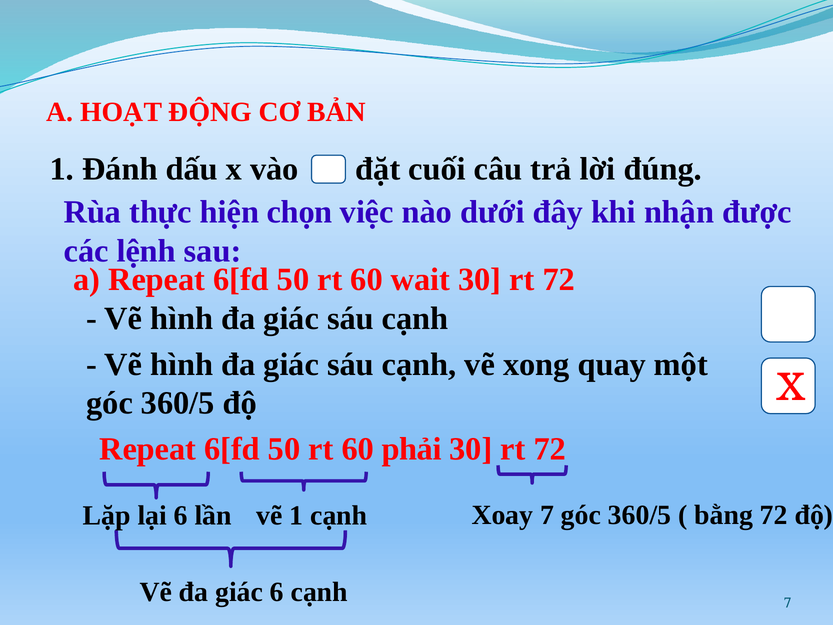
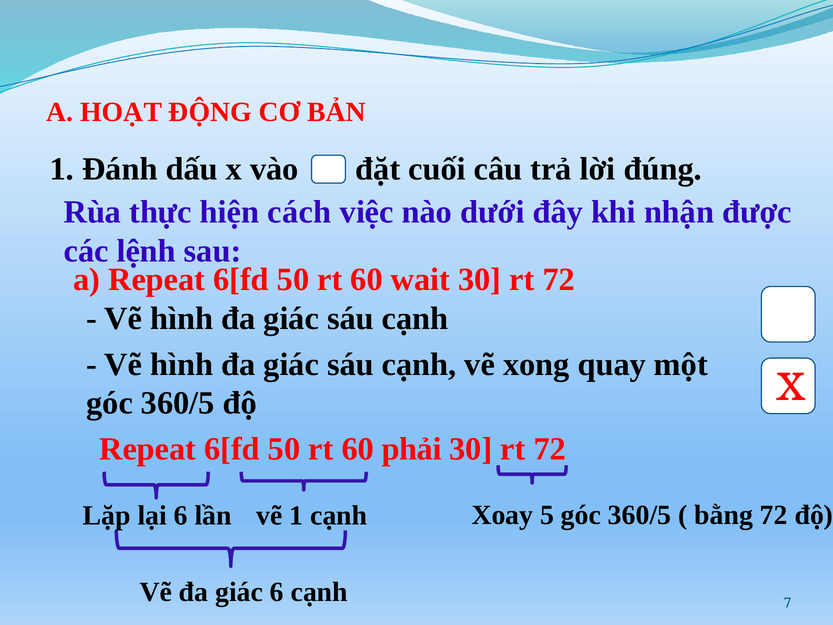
chọn: chọn -> cách (299, 212)
Xoay 7: 7 -> 5 (547, 515)
